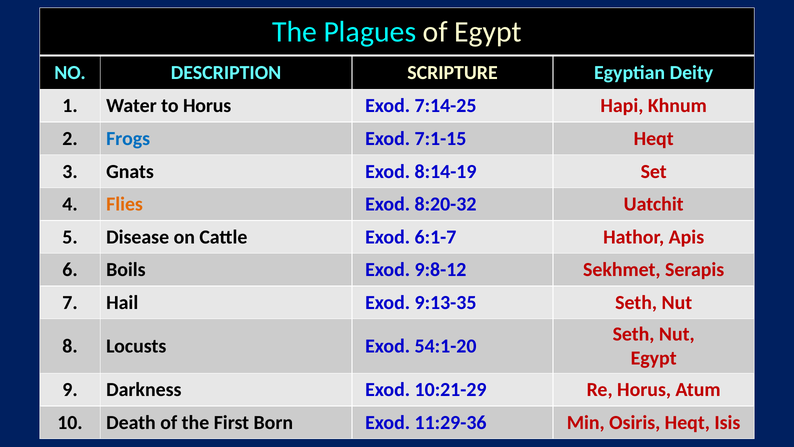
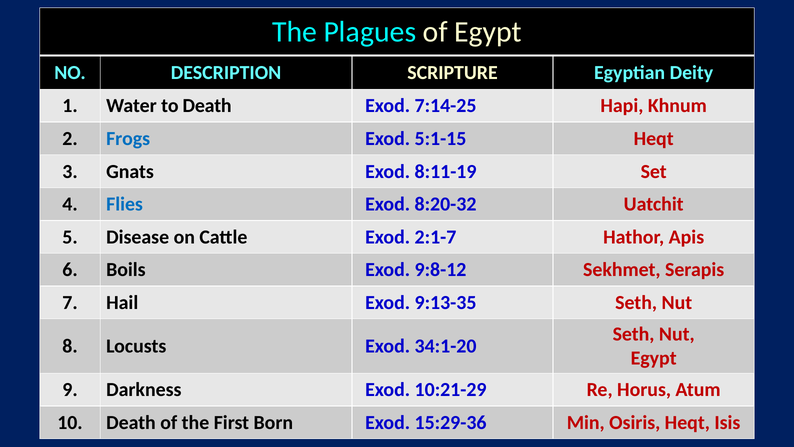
to Horus: Horus -> Death (207, 106)
7:1-15: 7:1-15 -> 5:1-15 (440, 139)
8:14-19: 8:14-19 -> 8:11-19 (446, 171)
Flies colour: orange -> blue (125, 204)
6:1-7: 6:1-7 -> 2:1-7 (435, 237)
54:1-20: 54:1-20 -> 34:1-20 (446, 346)
11:29-36: 11:29-36 -> 15:29-36 (451, 422)
